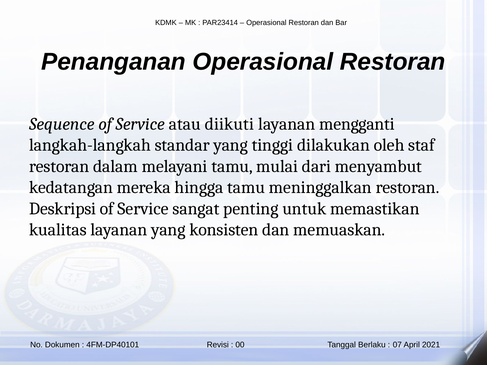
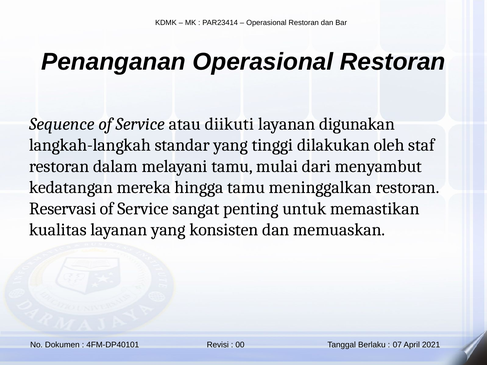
mengganti: mengganti -> digunakan (357, 124)
Deskripsi: Deskripsi -> Reservasi (63, 209)
